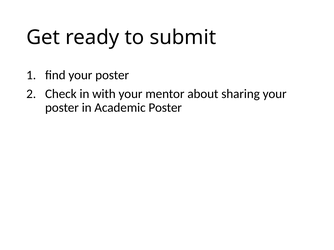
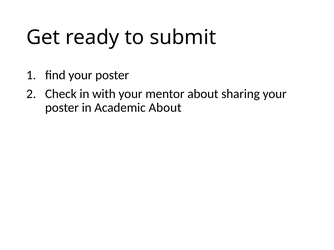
Academic Poster: Poster -> About (165, 108)
